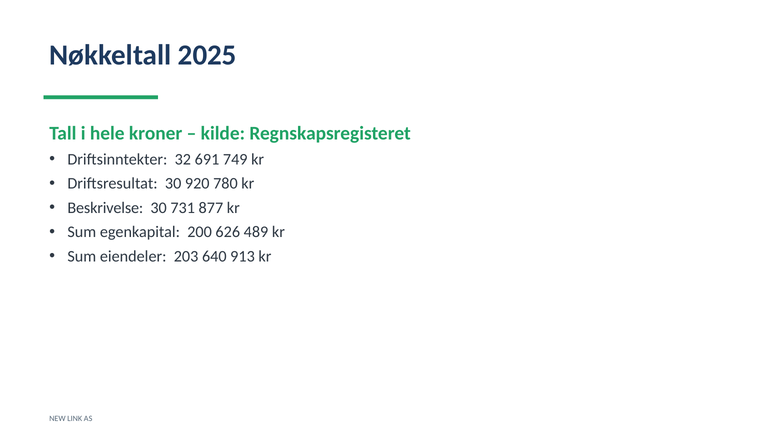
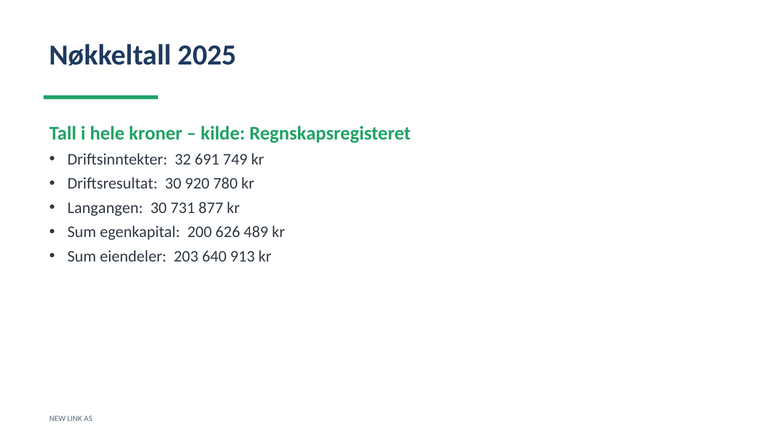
Beskrivelse: Beskrivelse -> Langangen (105, 208)
